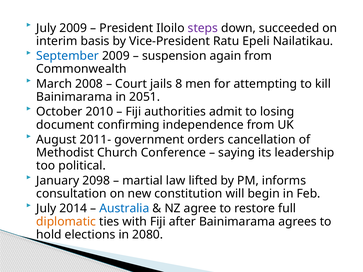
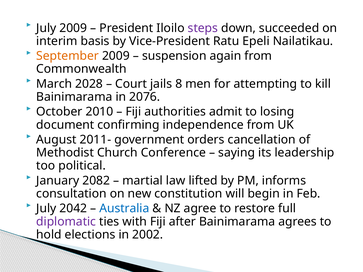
September colour: blue -> orange (68, 56)
2008: 2008 -> 2028 (89, 84)
2051: 2051 -> 2076 (145, 97)
2098: 2098 -> 2082 (96, 181)
2014: 2014 -> 2042 (73, 209)
diplomatic colour: orange -> purple (66, 222)
2080: 2080 -> 2002 (148, 235)
